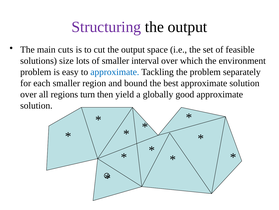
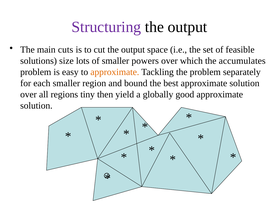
interval: interval -> powers (145, 61)
environment: environment -> accumulates (242, 61)
approximate colour: blue -> orange (115, 72)
turn: turn -> tiny (88, 94)
